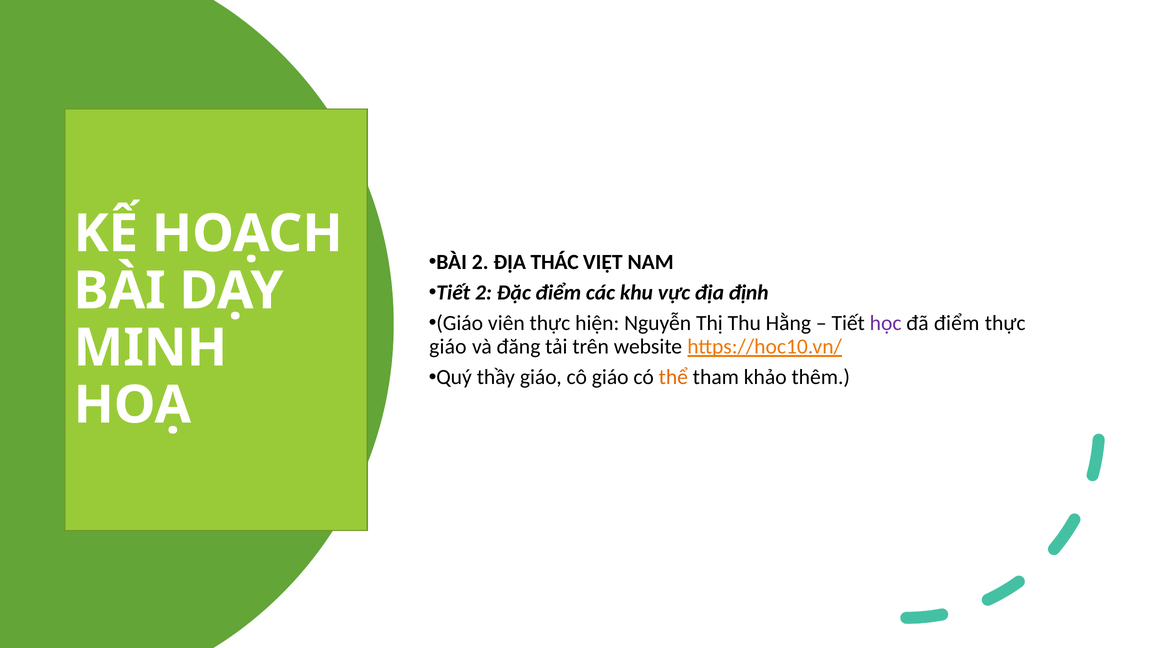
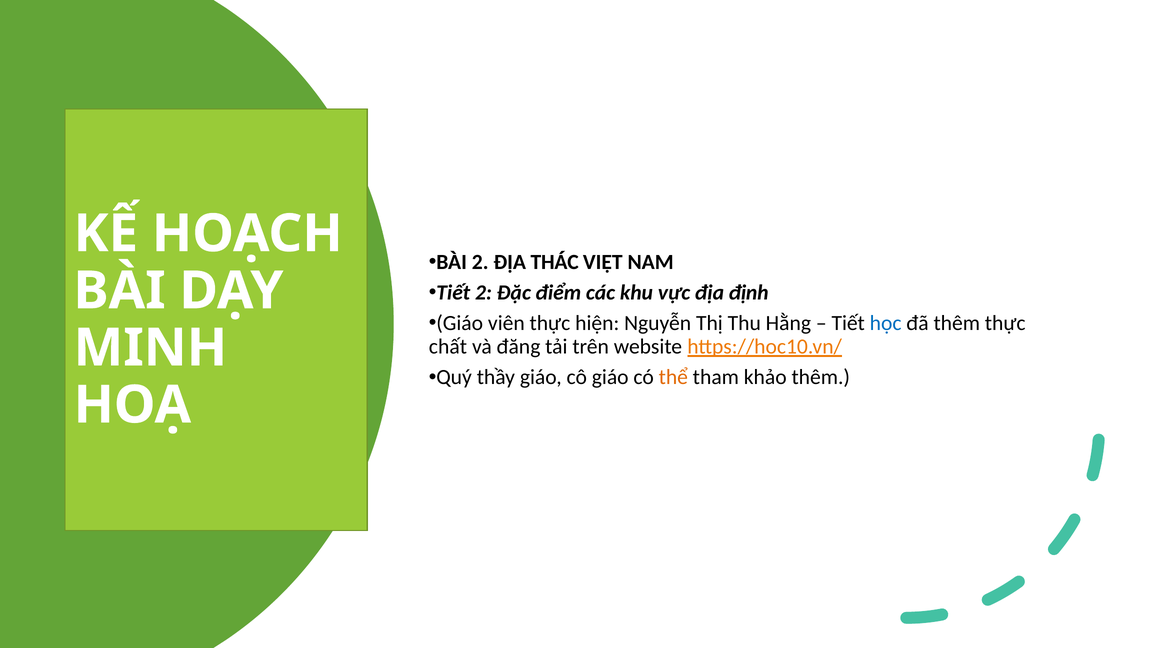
học colour: purple -> blue (886, 323)
đã điểm: điểm -> thêm (957, 323)
giáo: giáo -> chất (448, 347)
